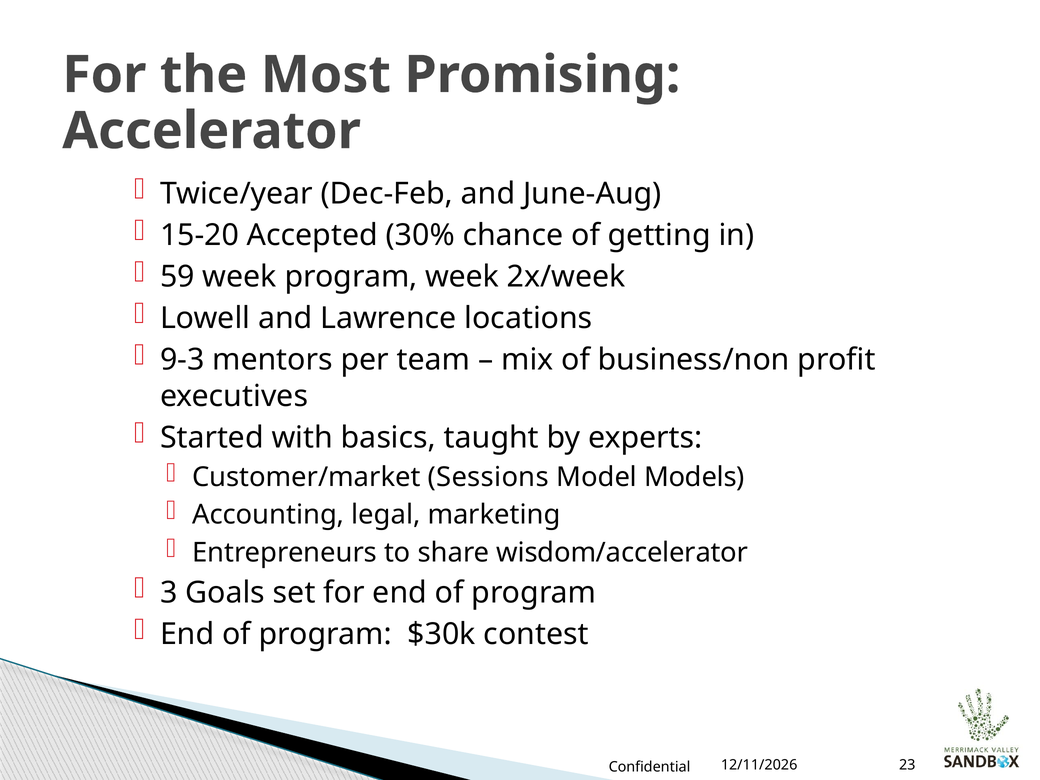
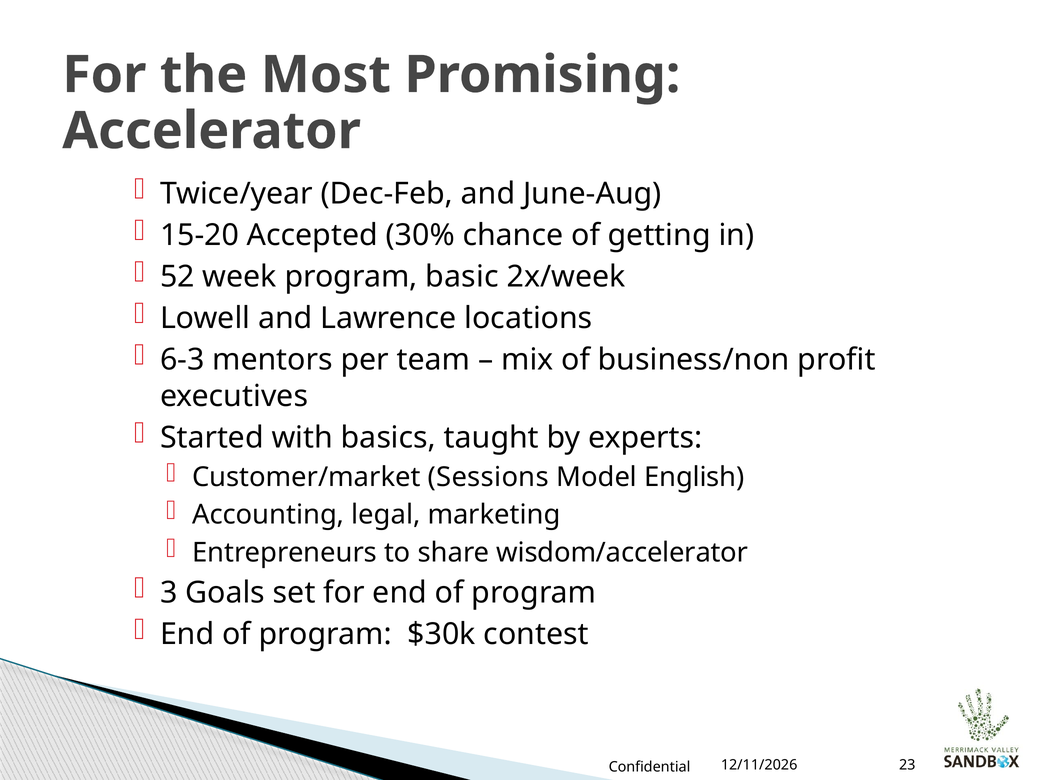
59: 59 -> 52 (177, 277)
program week: week -> basic (462, 277)
9-3: 9-3 -> 6-3 (182, 360)
Models: Models -> English (694, 477)
